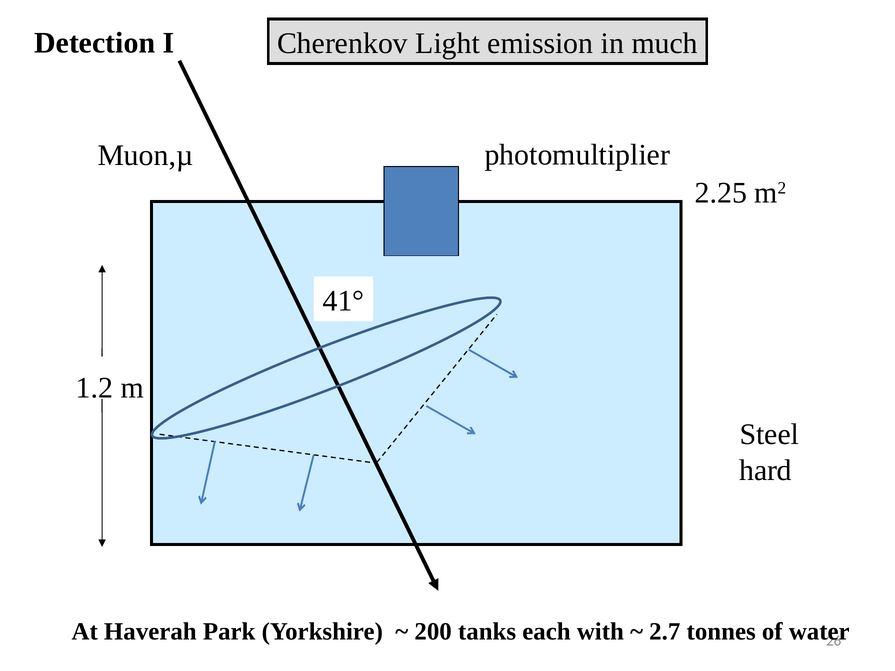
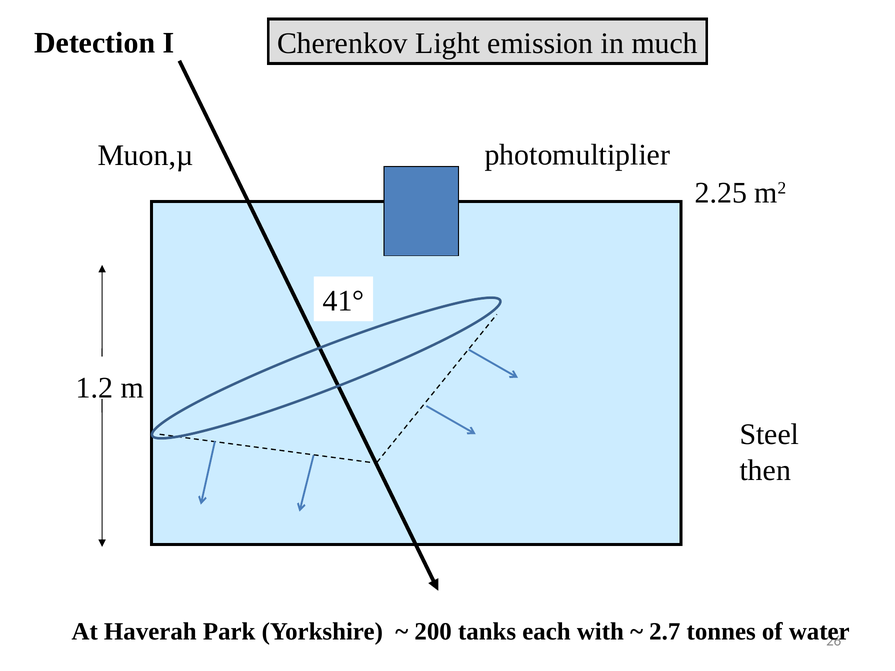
hard: hard -> then (765, 470)
